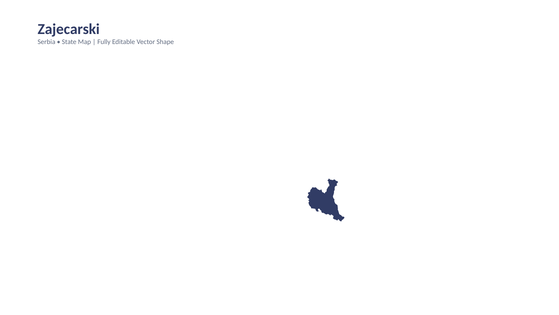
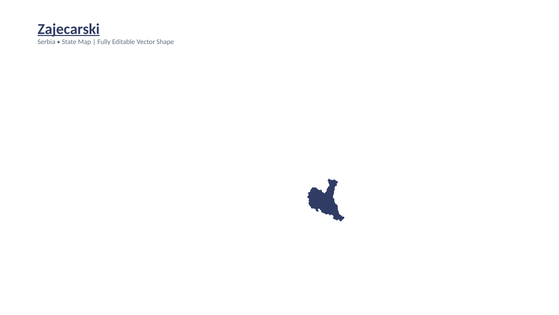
Zajecarski underline: none -> present (69, 29)
